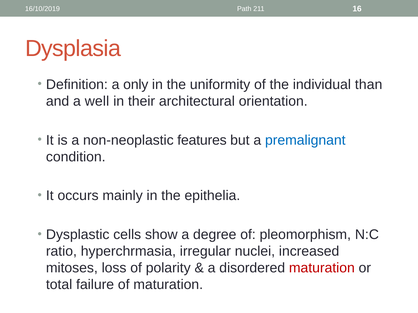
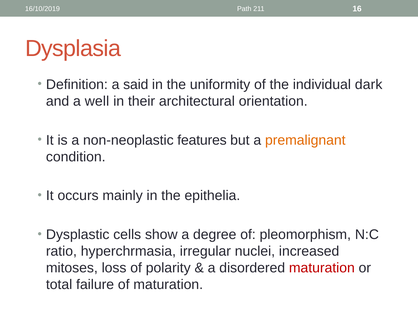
only: only -> said (136, 85)
than: than -> dark (369, 85)
premalignant colour: blue -> orange (305, 140)
